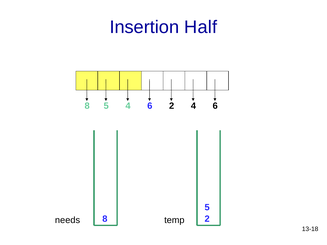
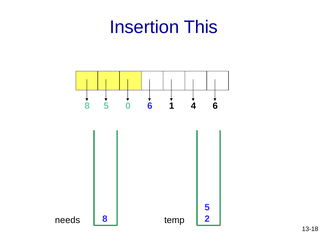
Half: Half -> This (201, 27)
5 4: 4 -> 0 (128, 106)
6 2: 2 -> 1 (172, 106)
